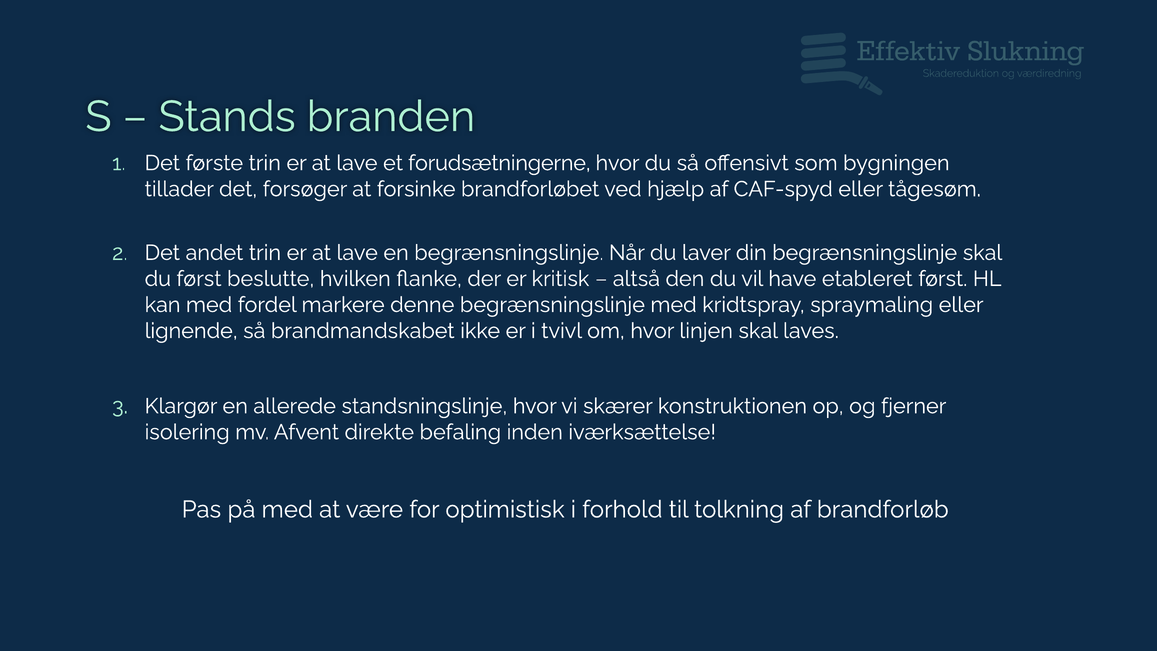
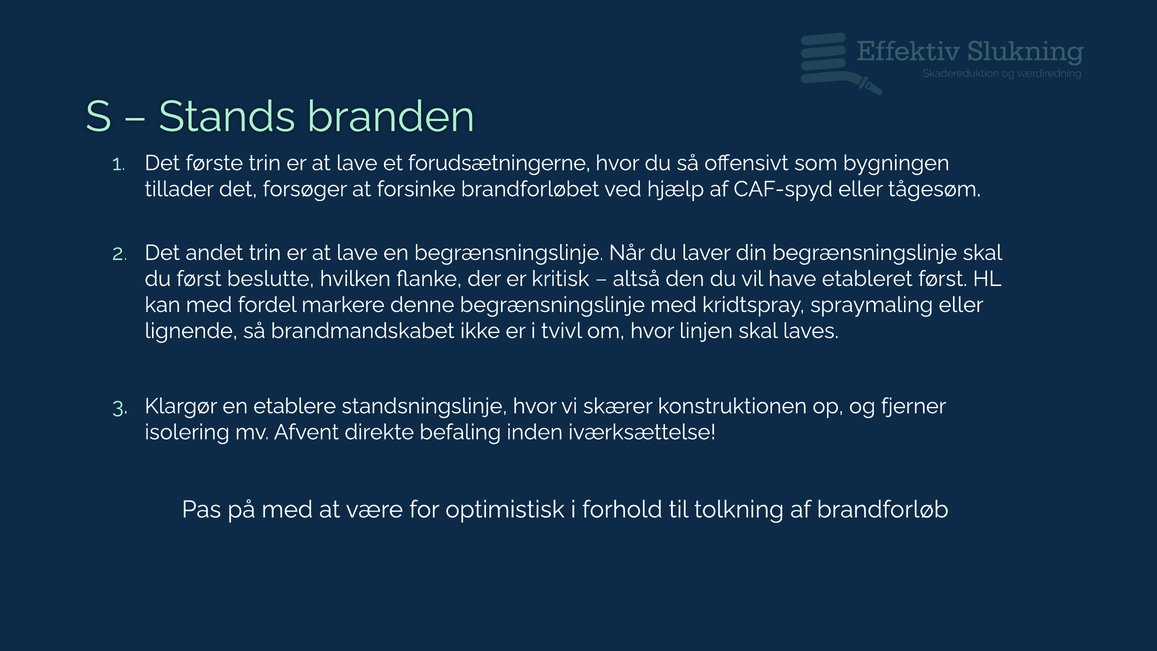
allerede: allerede -> etablere (295, 406)
